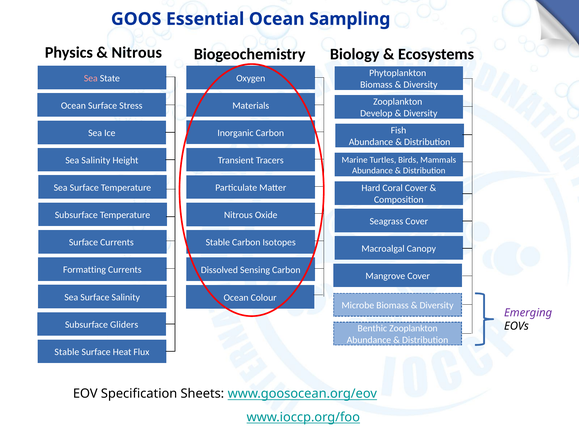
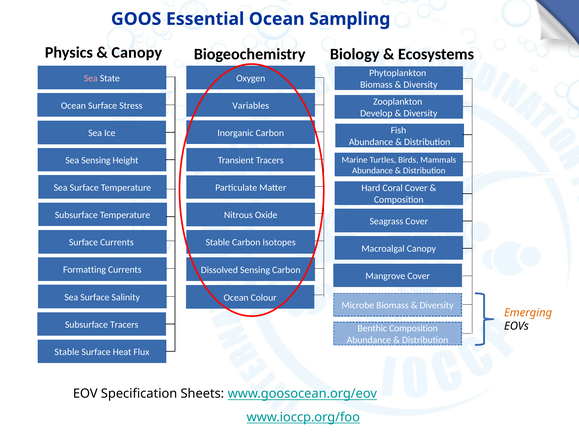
Nitrous: Nitrous -> Canopy (137, 52)
Materials: Materials -> Variables (251, 106)
Sea Salinity: Salinity -> Sensing (96, 160)
Emerging colour: purple -> orange (528, 313)
Subsurface Gliders: Gliders -> Tracers (124, 325)
Benthic Zooplankton: Zooplankton -> Composition (413, 329)
